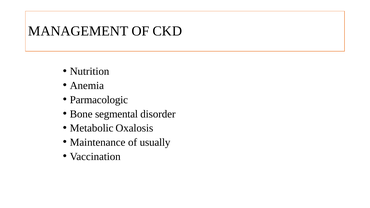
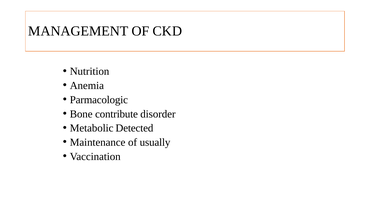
segmental: segmental -> contribute (117, 114)
Oxalosis: Oxalosis -> Detected (134, 128)
